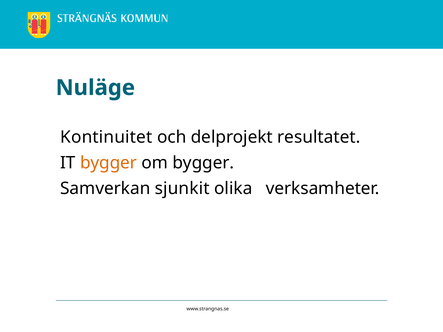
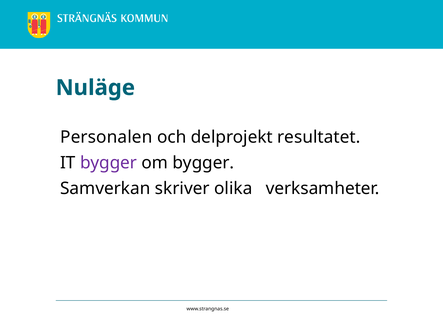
Kontinuitet: Kontinuitet -> Personalen (106, 137)
bygger colour: orange -> purple (109, 163)
sjunkit: sjunkit -> skriver (182, 189)
